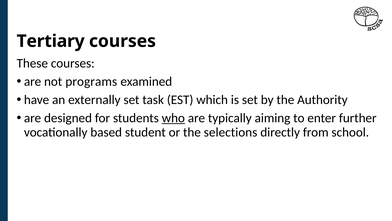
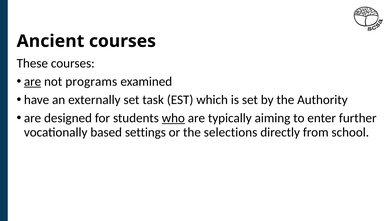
Tertiary: Tertiary -> Ancient (50, 41)
are underline: none -> present (33, 81)
student: student -> settings (145, 132)
